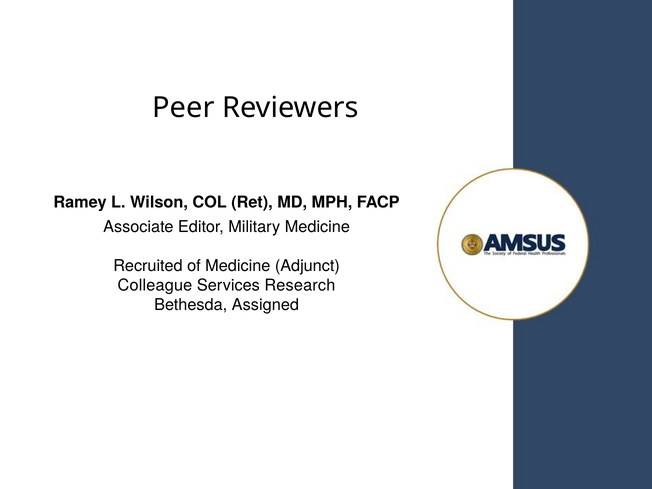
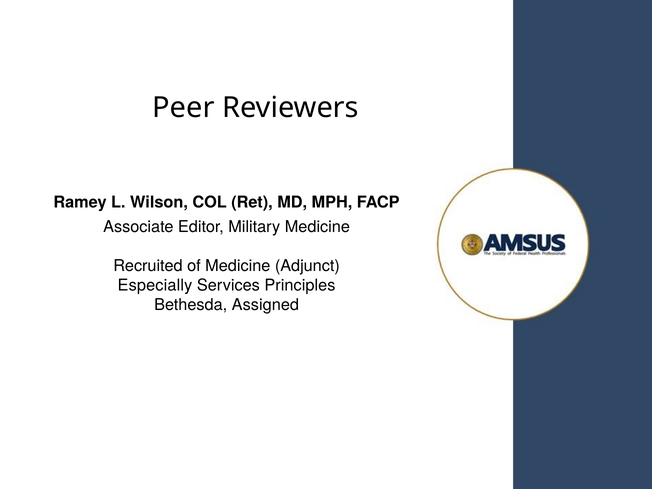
Colleague: Colleague -> Especially (155, 285)
Research: Research -> Principles (300, 285)
